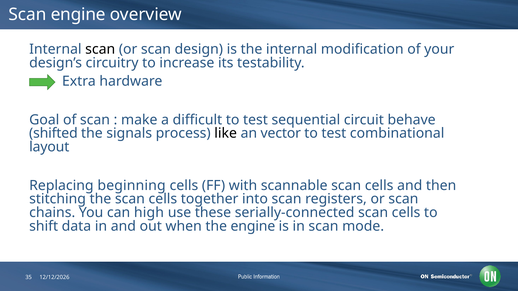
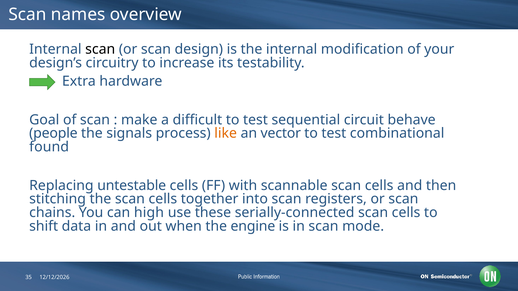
Scan engine: engine -> names (78, 14)
shifted: shifted -> people (53, 134)
like colour: black -> orange (226, 134)
layout: layout -> found (49, 147)
beginning: beginning -> untestable (132, 186)
